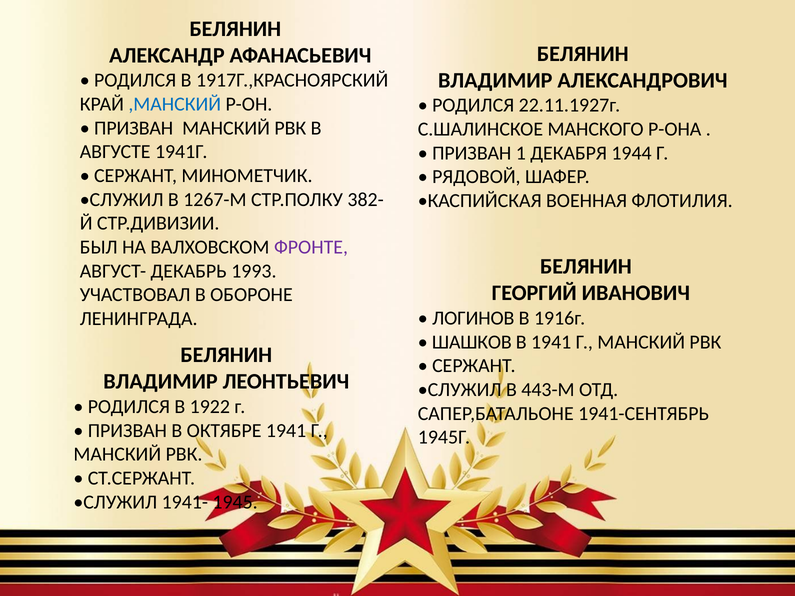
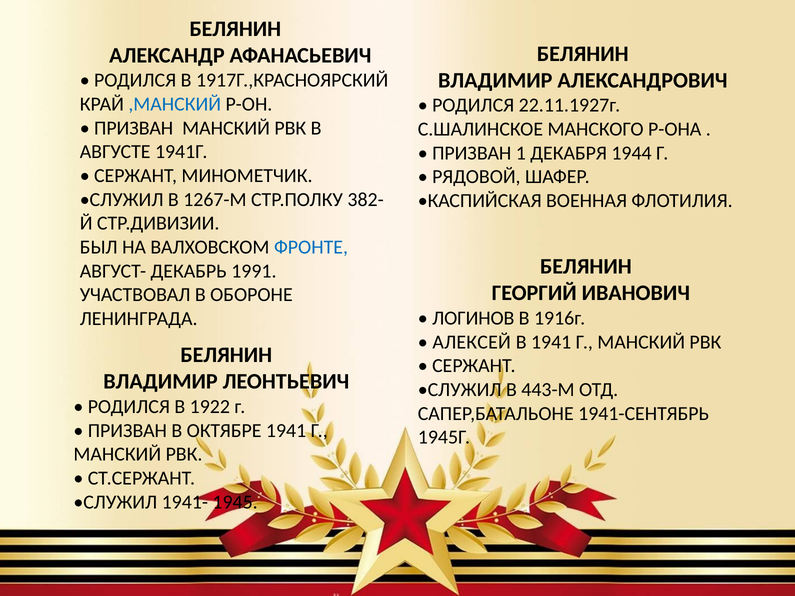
ФРОНТЕ colour: purple -> blue (311, 247)
1993: 1993 -> 1991 (254, 271)
ШАШКОВ: ШАШКОВ -> АЛЕКСЕЙ (472, 342)
